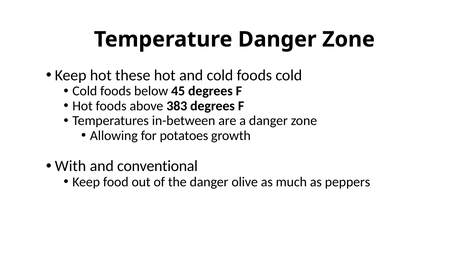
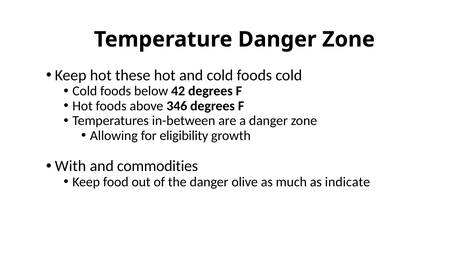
45: 45 -> 42 (178, 91)
383: 383 -> 346 (177, 106)
potatoes: potatoes -> eligibility (184, 135)
conventional: conventional -> commodities (157, 166)
peppers: peppers -> indicate (347, 182)
